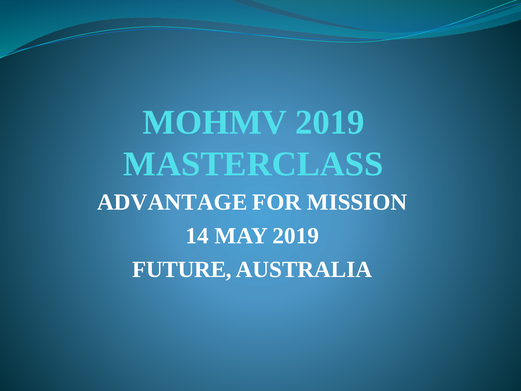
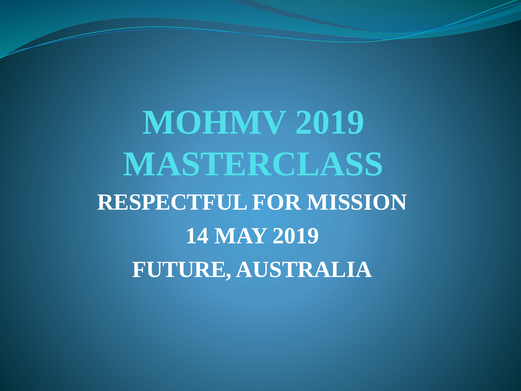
ADVANTAGE: ADVANTAGE -> RESPECTFUL (172, 202)
